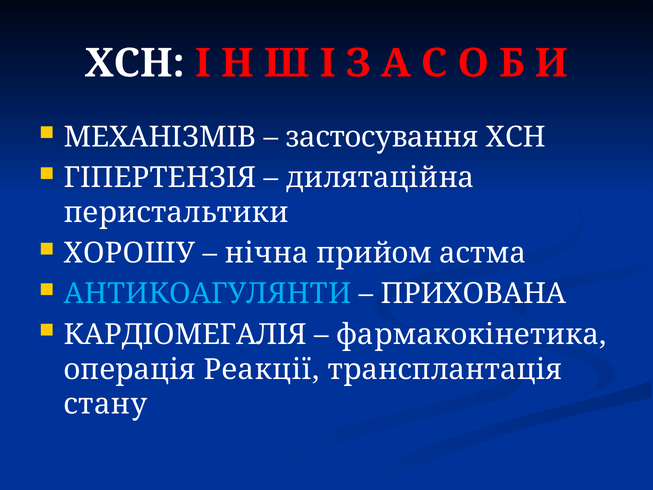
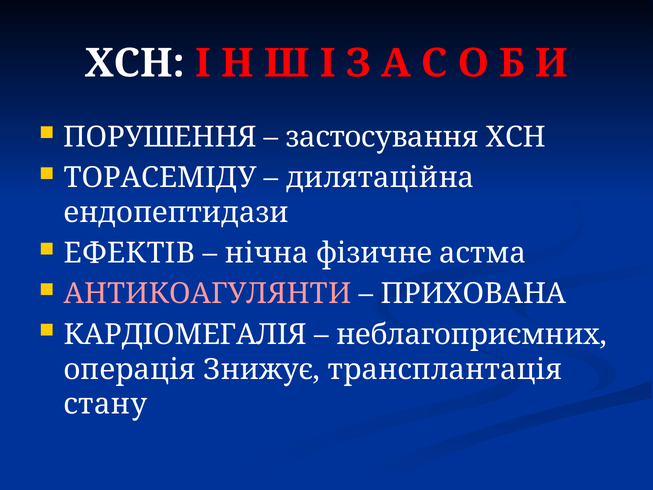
МЕХАНІЗМІВ: МЕХАНІЗМІВ -> ПОРУШЕННЯ (160, 137)
ГІПЕРТЕНЗІЯ: ГІПЕРТЕНЗІЯ -> ТОРАСЕМІДУ (160, 178)
перистальтики: перистальтики -> ендопептидази (176, 212)
ХОРОШУ: ХОРОШУ -> ЕФЕКТІВ (129, 253)
прийом: прийом -> фізичне (374, 253)
АНТИКОАГУЛЯНТИ colour: light blue -> pink (208, 294)
фармакокінетика: фармакокінетика -> неблагоприємних (472, 334)
Реакції: Реакції -> Знижує (262, 369)
